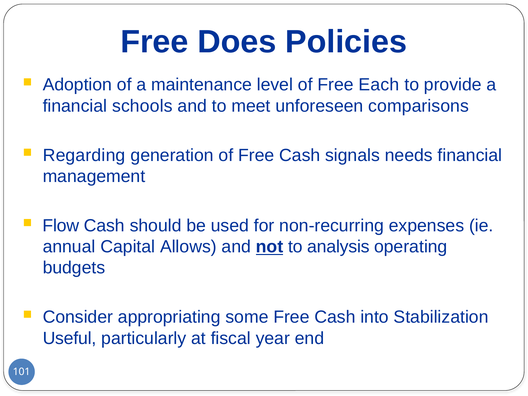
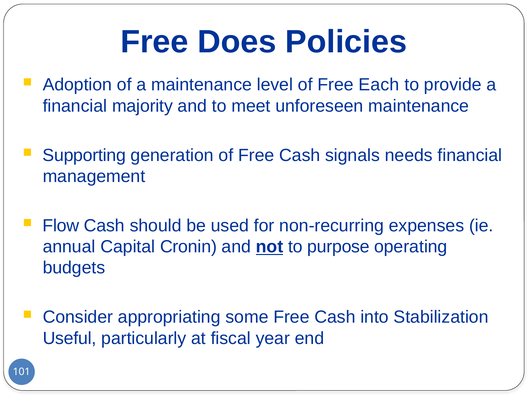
schools: schools -> majority (142, 106)
unforeseen comparisons: comparisons -> maintenance (419, 106)
Regarding: Regarding -> Supporting (84, 155)
Allows: Allows -> Cronin (188, 247)
analysis: analysis -> purpose (338, 247)
